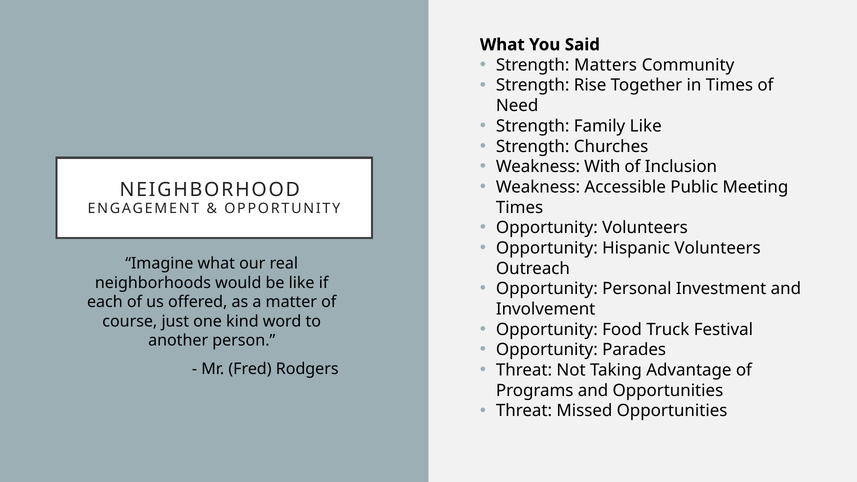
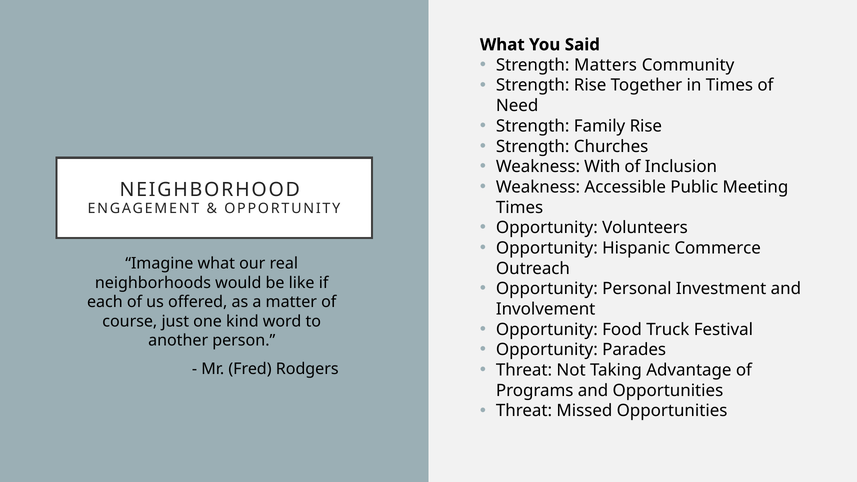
Family Like: Like -> Rise (646, 126)
Hispanic Volunteers: Volunteers -> Commerce (718, 248)
